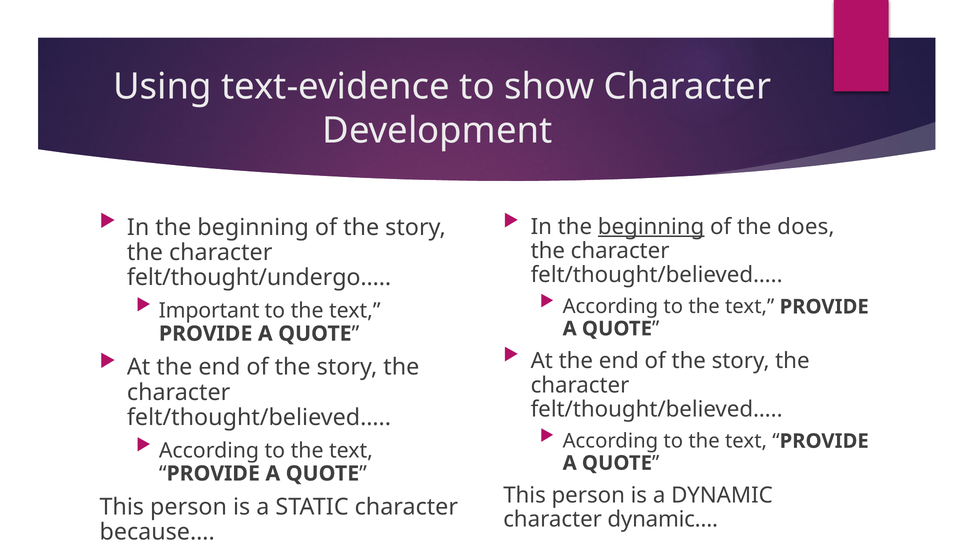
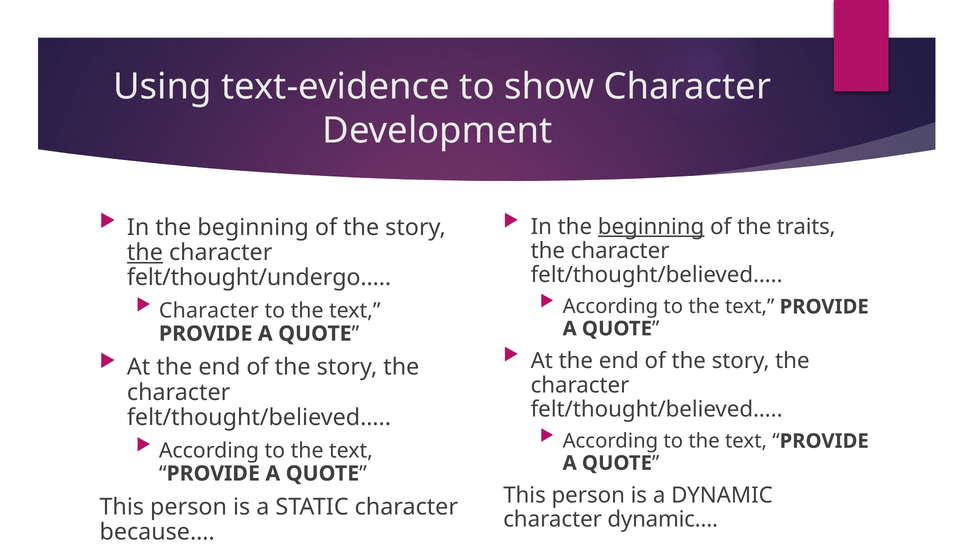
does: does -> traits (806, 227)
the underline: none -> present (145, 252)
Important: Important -> Character (209, 311)
